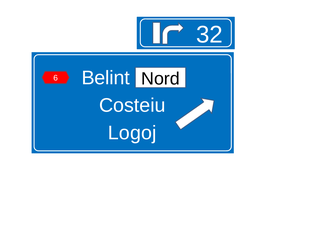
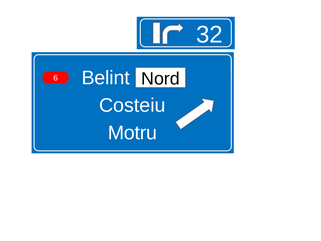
Logoj: Logoj -> Motru (132, 133)
